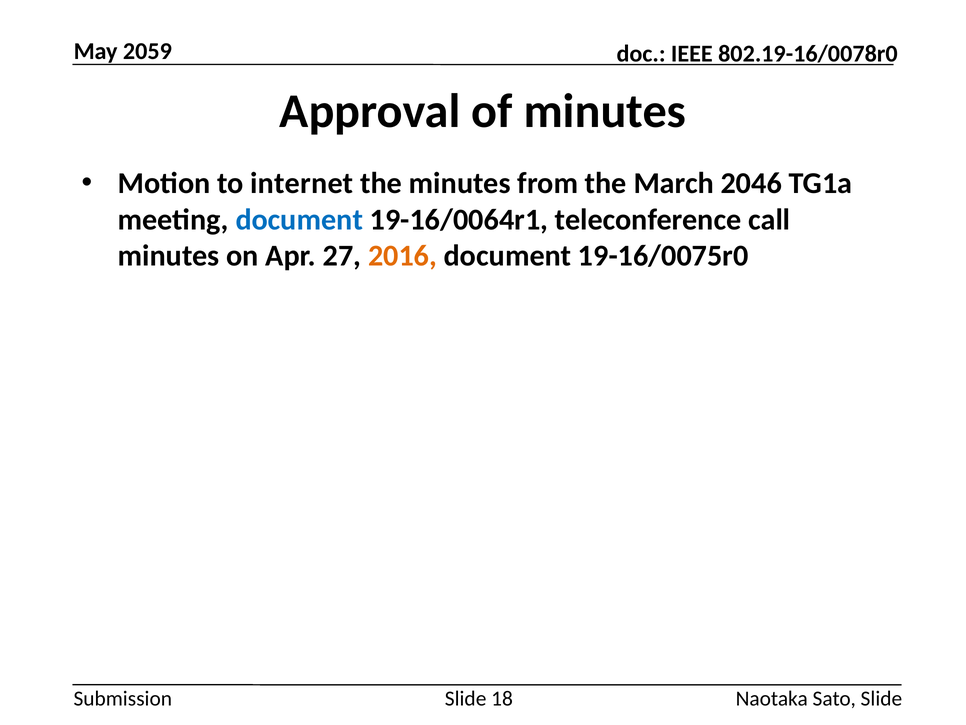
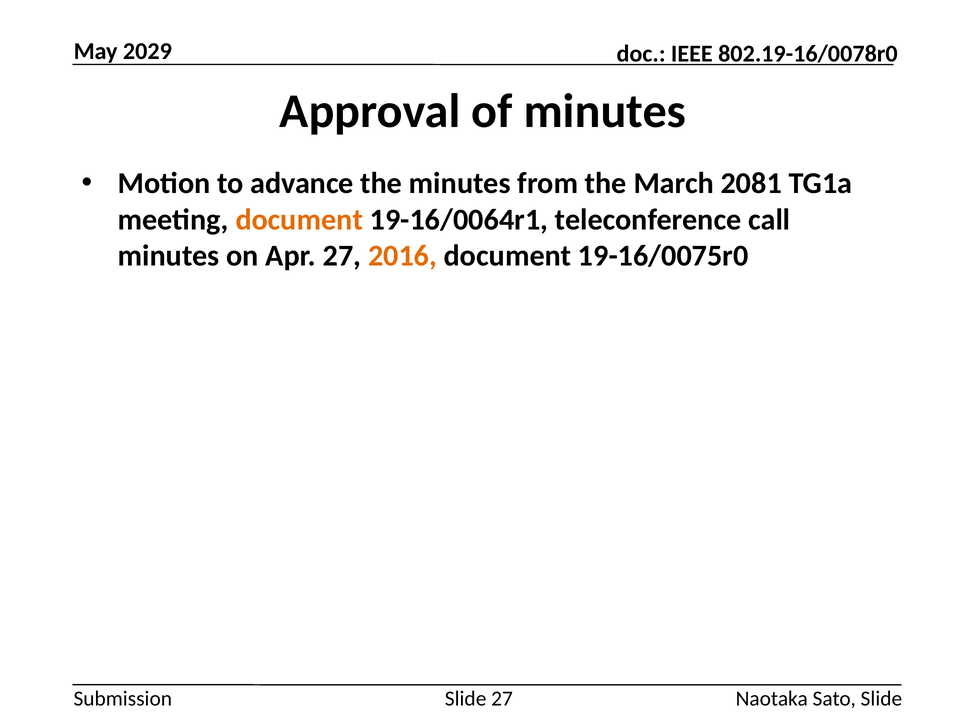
2059: 2059 -> 2029 (147, 51)
internet: internet -> advance (302, 183)
2046: 2046 -> 2081 (751, 183)
document colour: blue -> orange (299, 220)
Slide 18: 18 -> 27 (502, 698)
